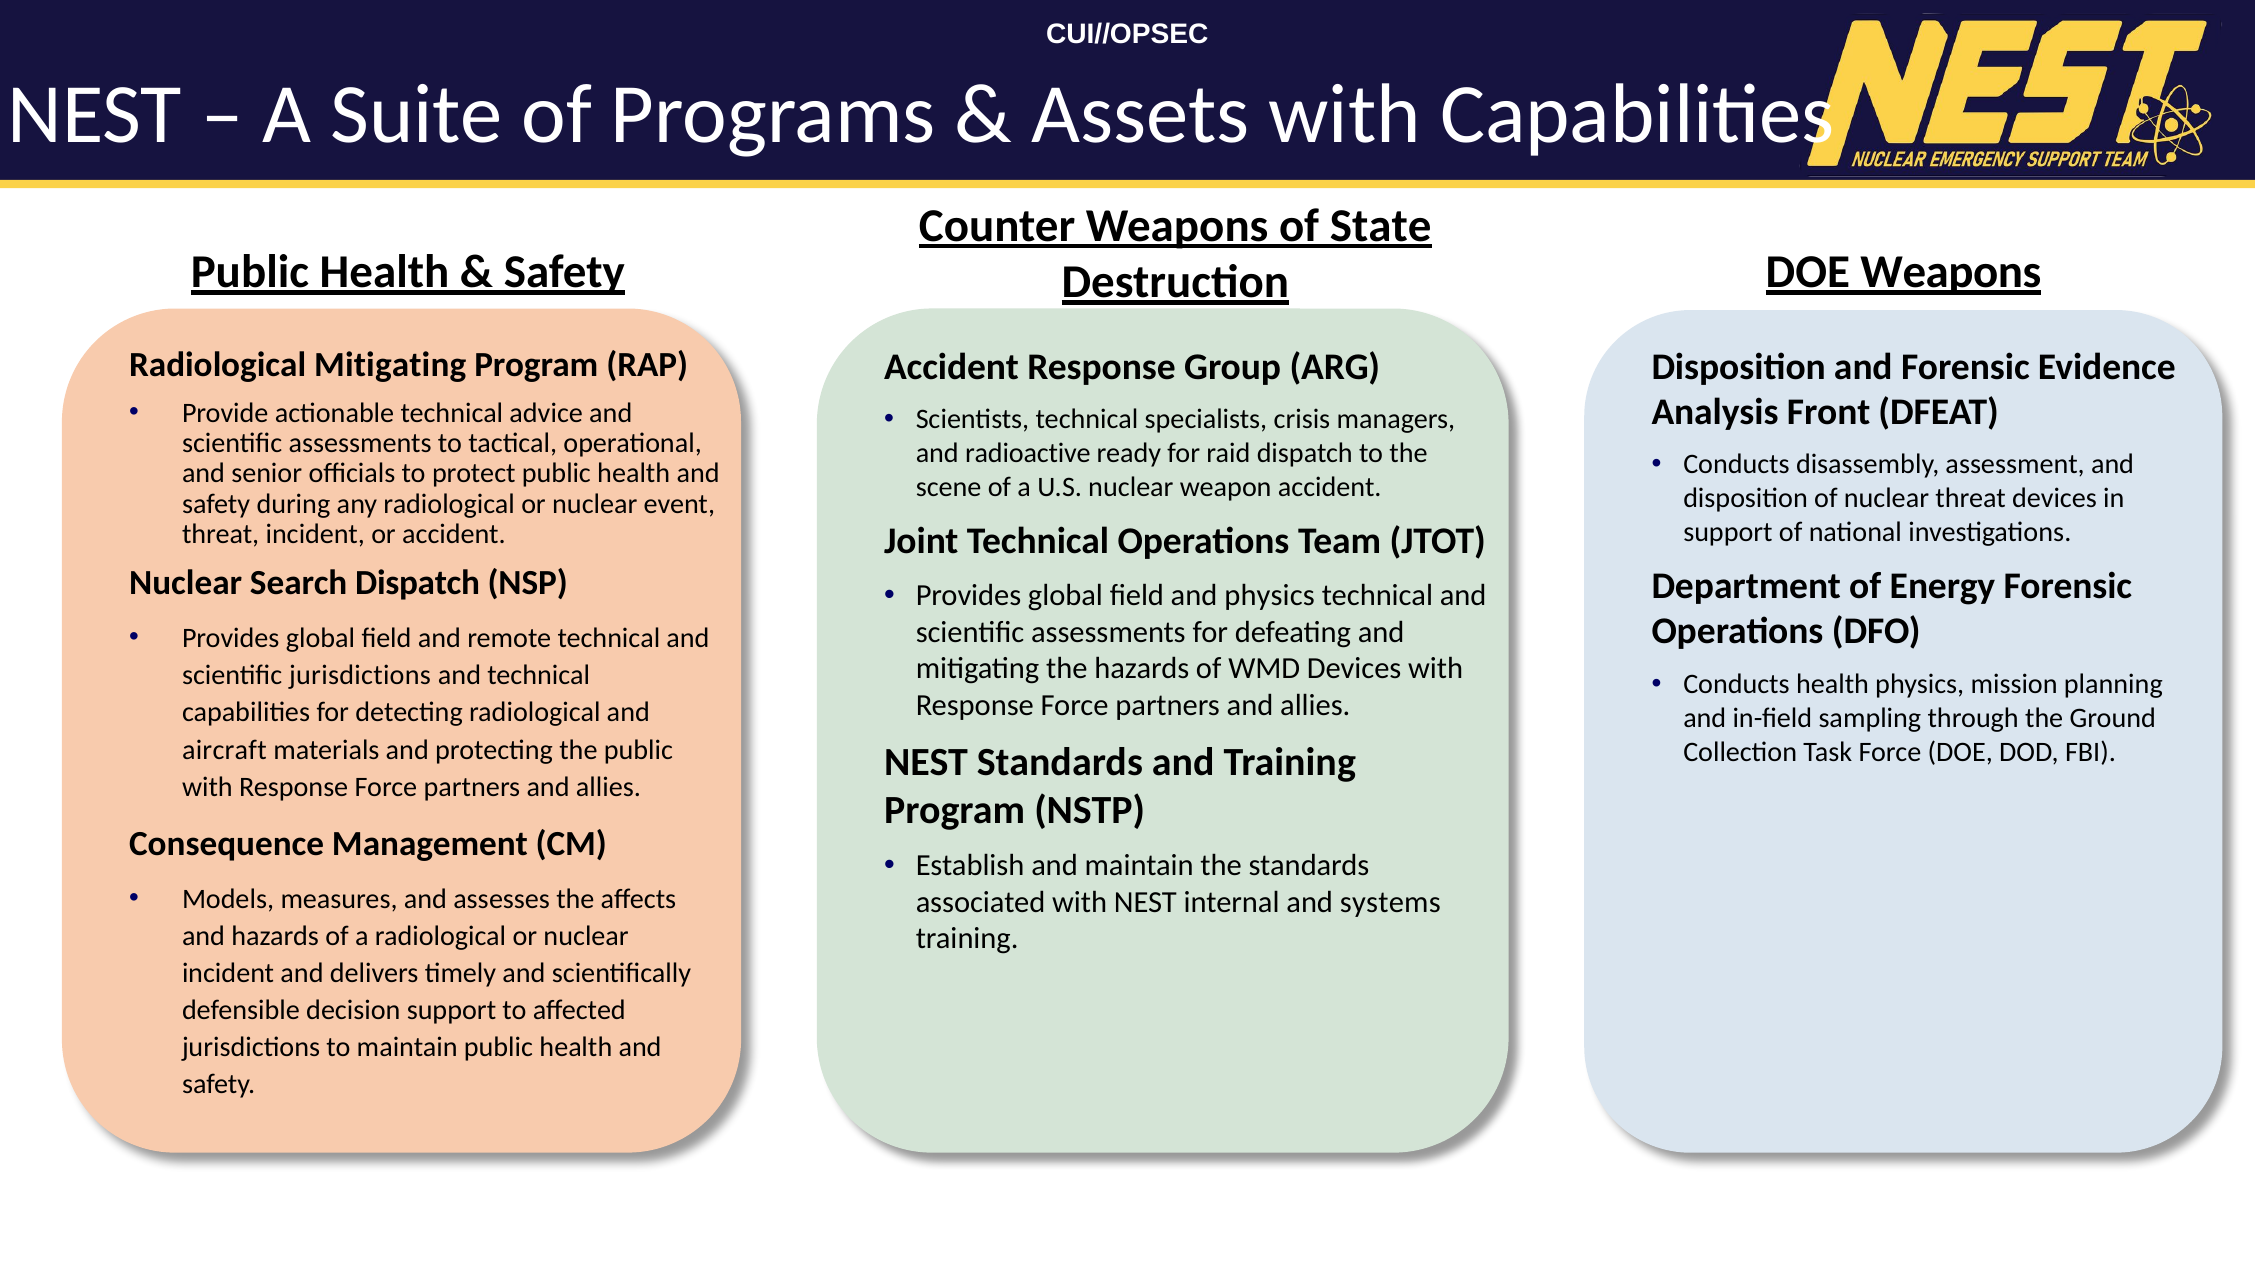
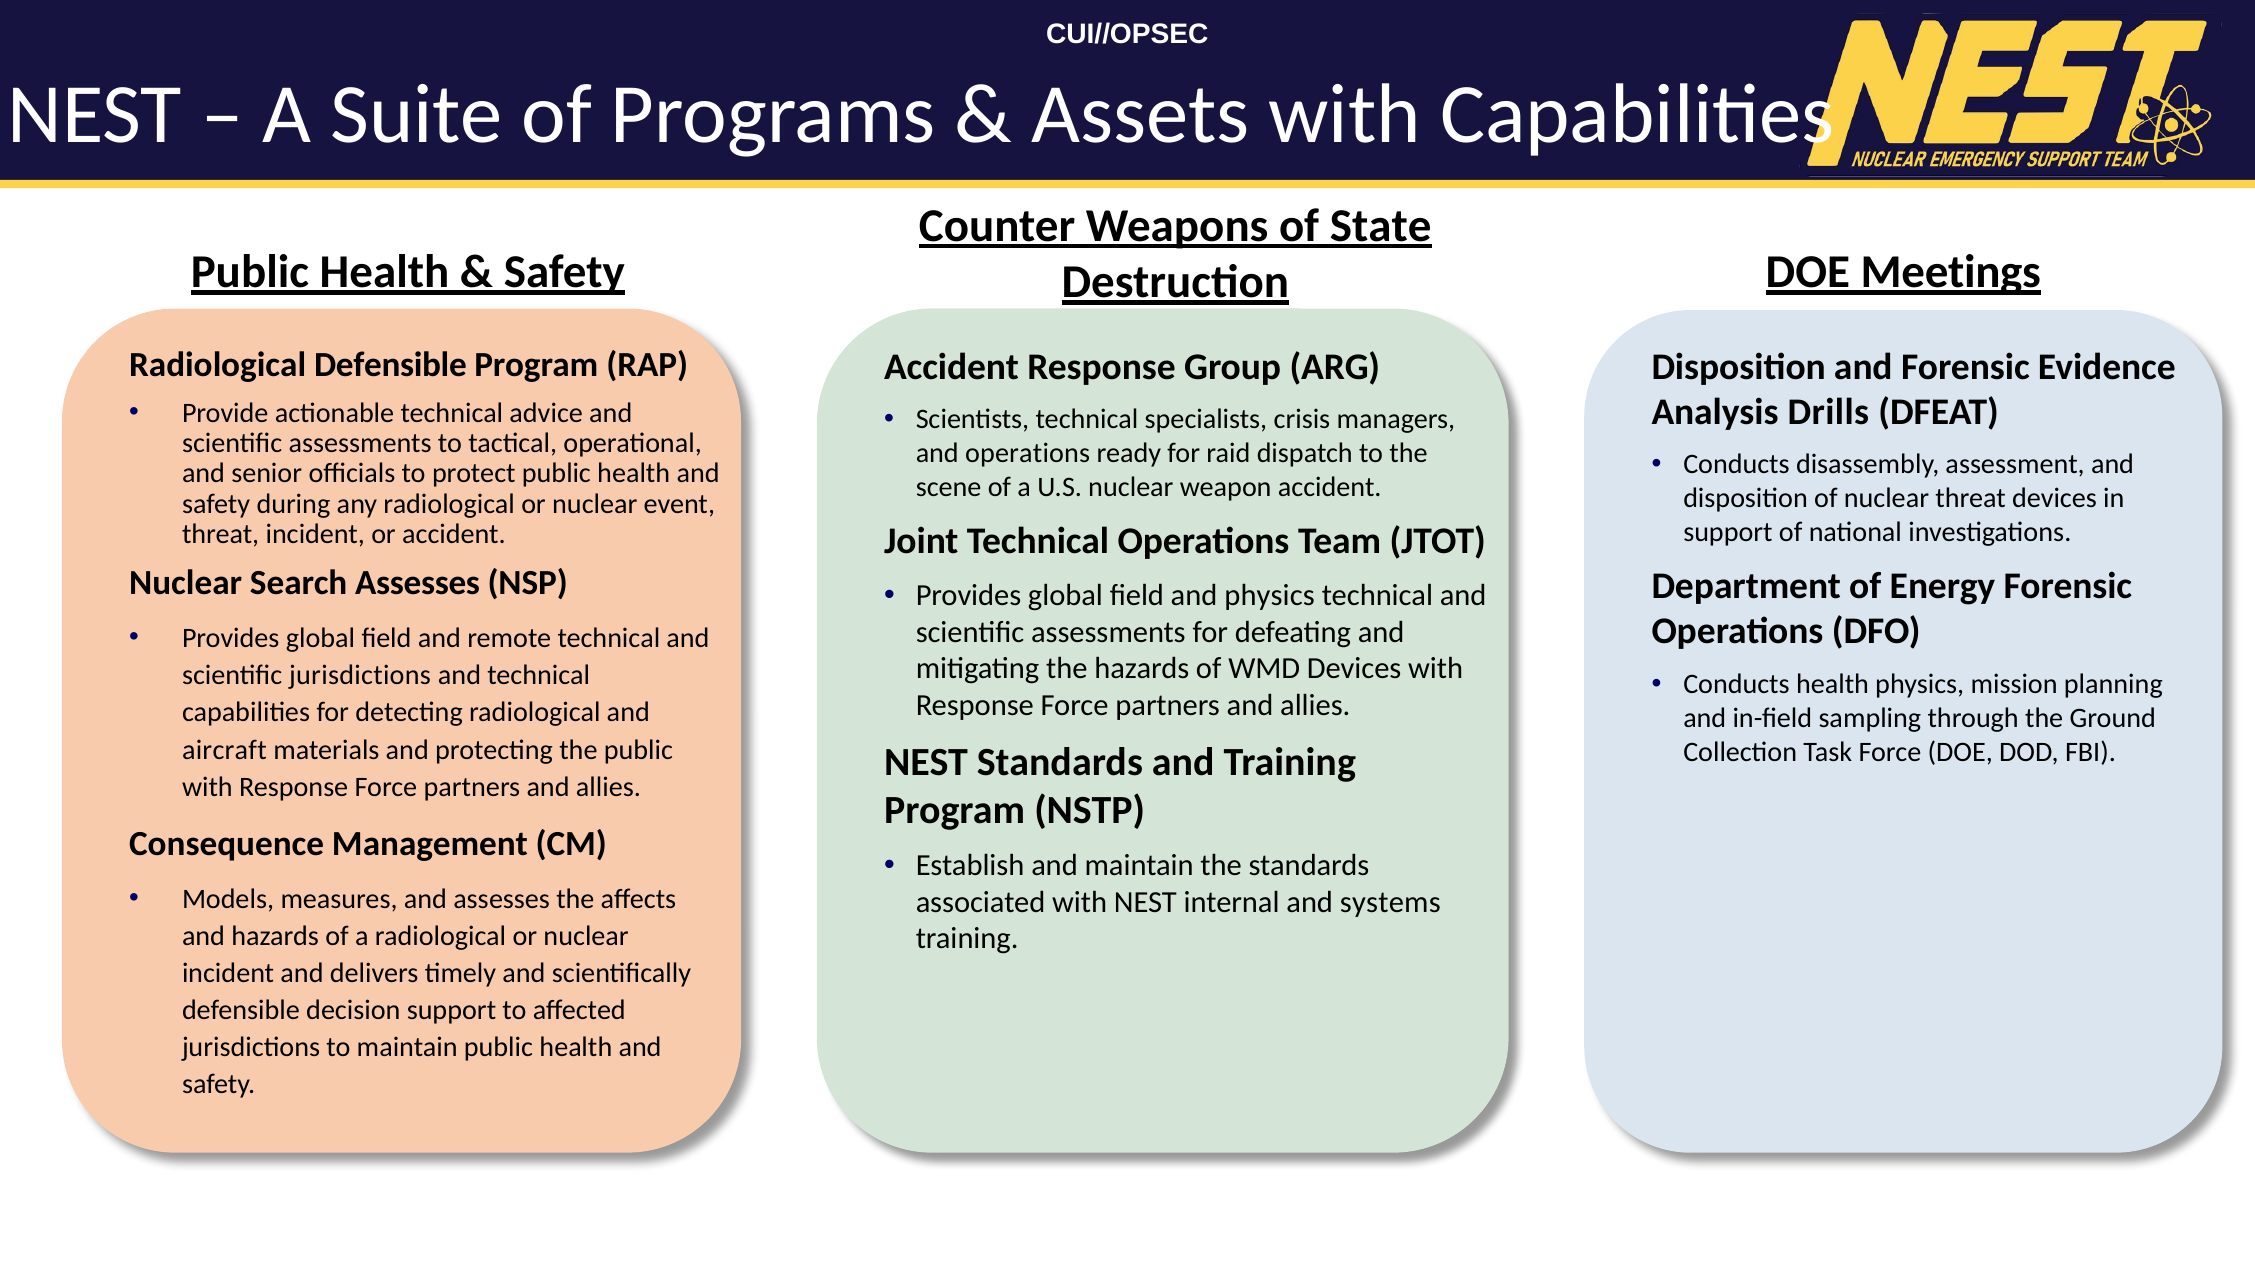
DOE Weapons: Weapons -> Meetings (1951, 272)
Radiological Mitigating: Mitigating -> Defensible (390, 365)
Front: Front -> Drills (1828, 412)
and radioactive: radioactive -> operations (1028, 454)
Search Dispatch: Dispatch -> Assesses (418, 583)
